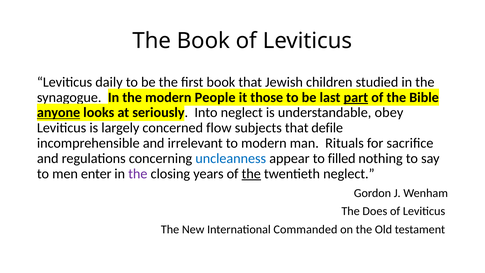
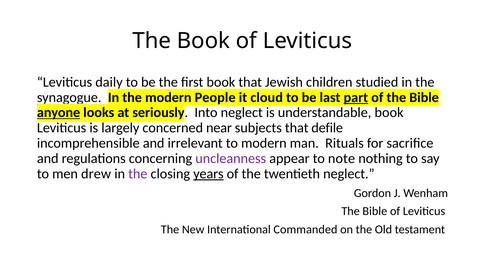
those: those -> cloud (267, 97)
understandable obey: obey -> book (389, 113)
flow: flow -> near (219, 128)
uncleanness colour: blue -> purple (231, 158)
filled: filled -> note (342, 158)
enter: enter -> drew (96, 174)
years underline: none -> present (208, 174)
the underline: present -> none (251, 174)
Does: Does -> Bible (375, 211)
